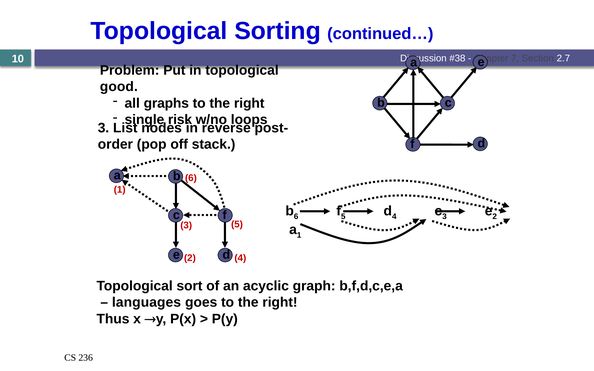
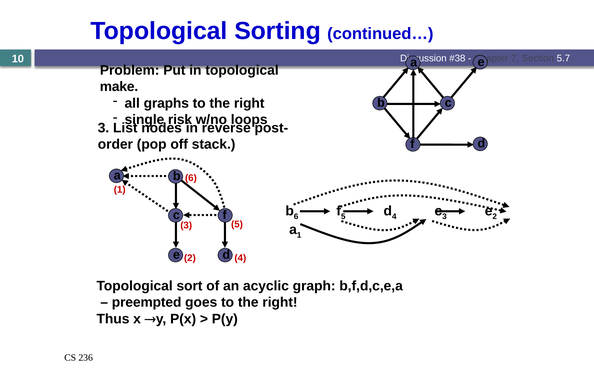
2.7: 2.7 -> 5.7 (563, 58)
good: good -> make (119, 87)
languages: languages -> preempted (147, 303)
